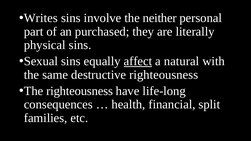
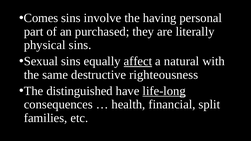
Writes: Writes -> Comes (41, 18)
neither: neither -> having (160, 18)
The righteousness: righteousness -> distinguished (80, 91)
life-long underline: none -> present (164, 91)
